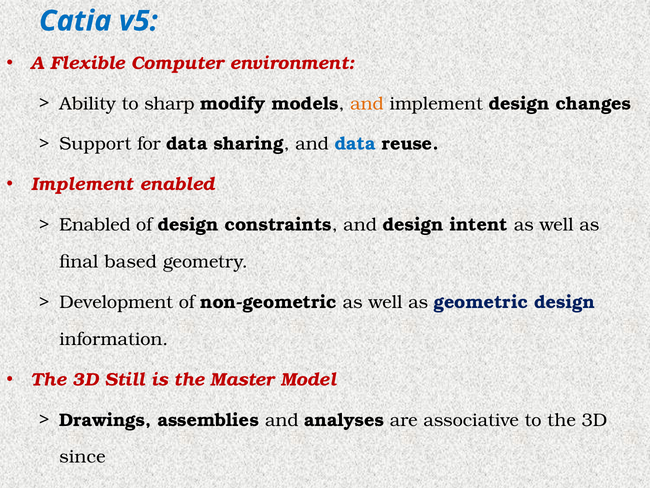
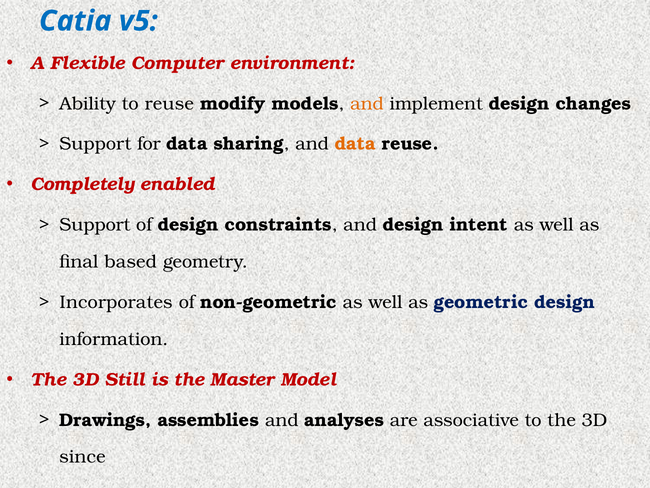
to sharp: sharp -> reuse (169, 103)
data colour: blue -> orange (355, 144)
Implement: Implement -> Completely (82, 184)
Enabled: Enabled -> Support (95, 225)
Development: Development -> Incorporates (116, 302)
